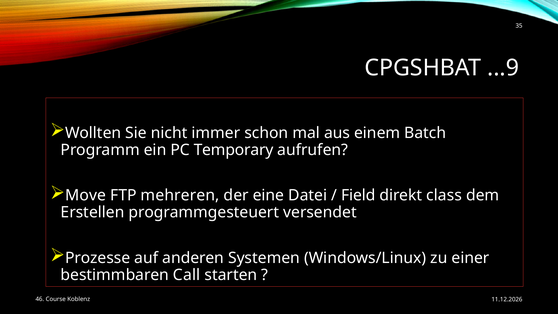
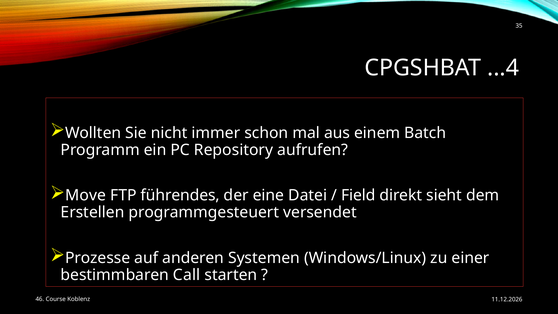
...9: ...9 -> ...4 (503, 68)
Temporary: Temporary -> Repository (234, 150)
mehreren: mehreren -> führendes (180, 195)
class: class -> sieht (444, 195)
